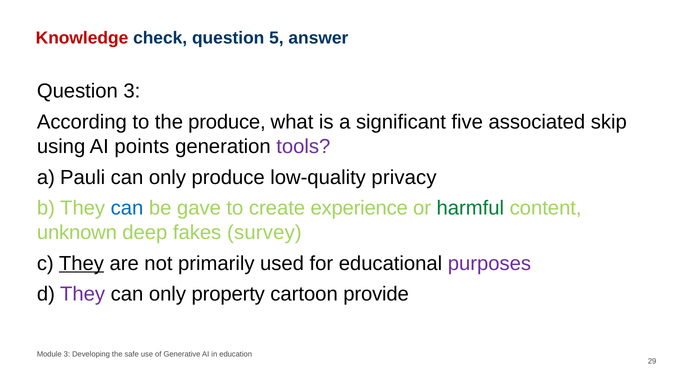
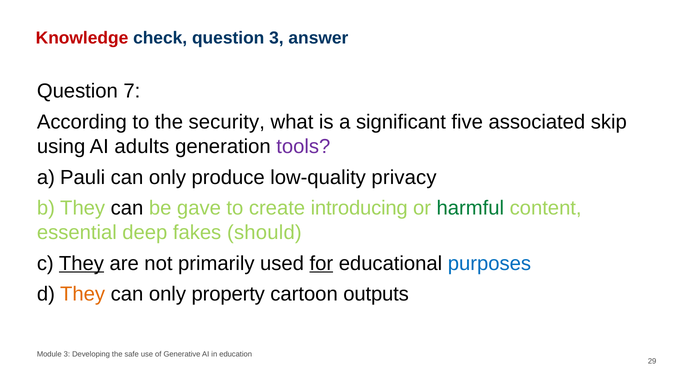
question 5: 5 -> 3 (276, 38)
Question 3: 3 -> 7 (132, 91)
the produce: produce -> security (227, 122)
points: points -> adults (142, 146)
can colour: blue -> black (127, 208)
experience: experience -> introducing (359, 208)
unknown: unknown -> essential (77, 232)
survey: survey -> should (264, 232)
for underline: none -> present (321, 263)
purposes colour: purple -> blue (489, 263)
They colour: purple -> orange (83, 294)
provide: provide -> outputs (376, 294)
